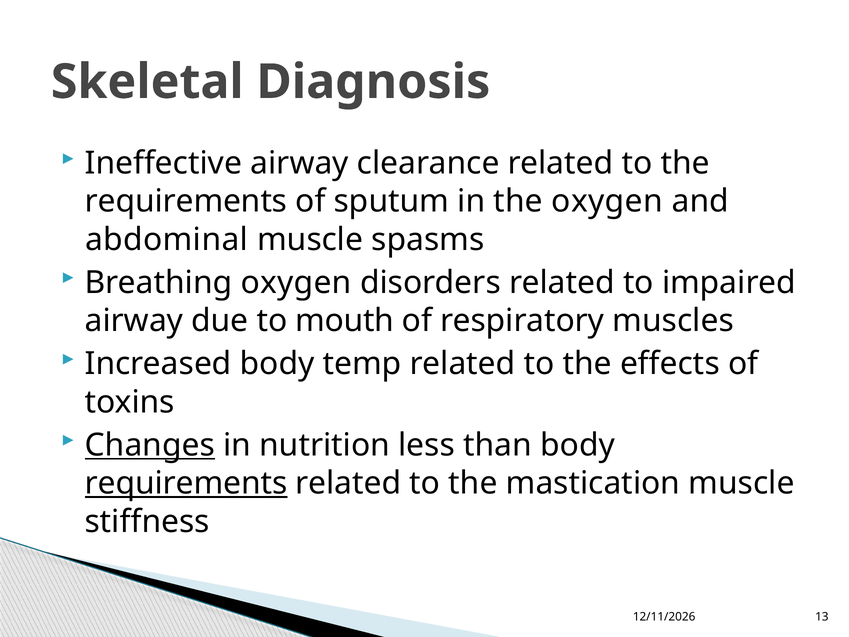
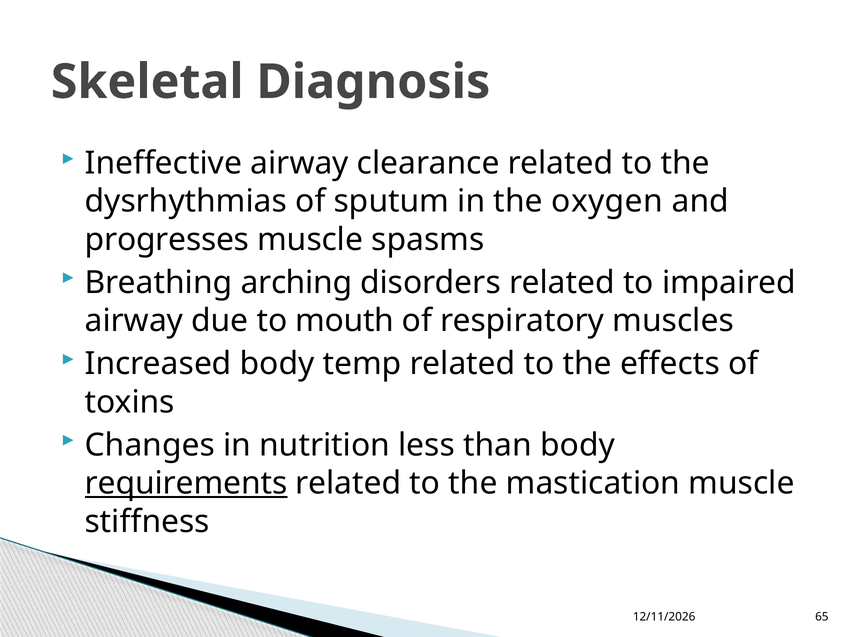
requirements: requirements -> dysrhythmias (186, 201)
abdominal: abdominal -> progresses (167, 240)
Breathing oxygen: oxygen -> arching (296, 282)
Changes underline: present -> none (150, 445)
13: 13 -> 65 (822, 617)
